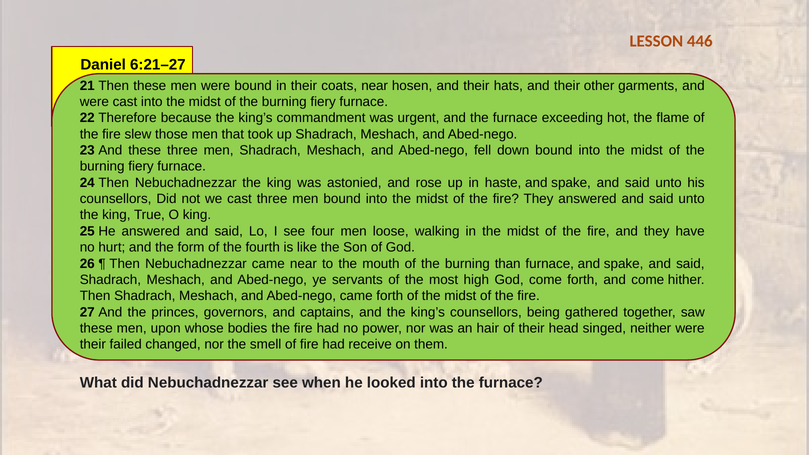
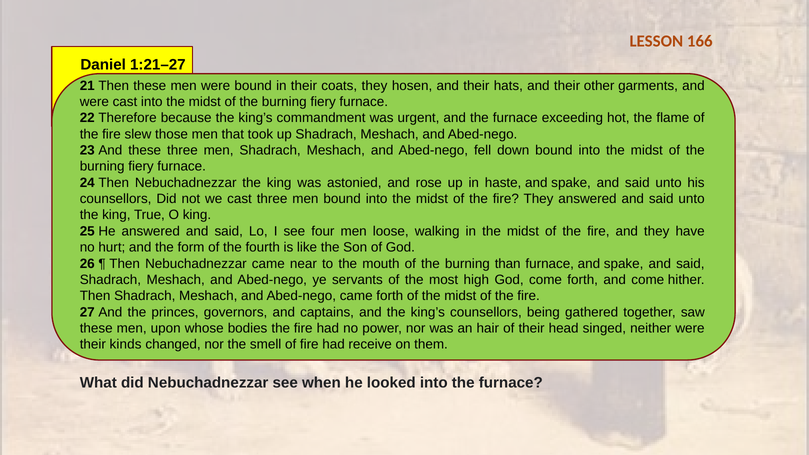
446: 446 -> 166 (700, 41)
6:21–27: 6:21–27 -> 1:21–27 (158, 65)
coats near: near -> they (374, 86)
failed: failed -> kinds (126, 344)
